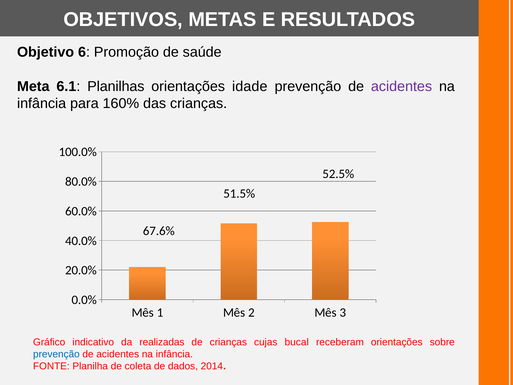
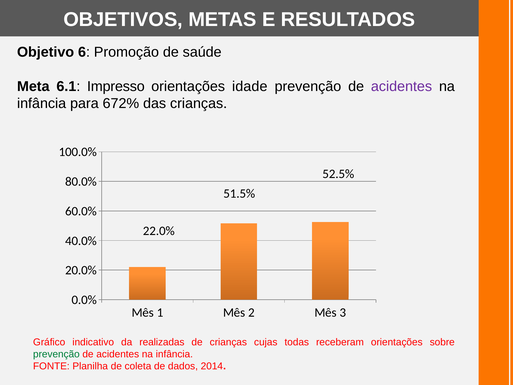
Planilhas: Planilhas -> Impresso (116, 86)
160%: 160% -> 672% (121, 103)
67.6%: 67.6% -> 22.0% (159, 231)
bucal: bucal -> todas (297, 342)
prevenção colour: blue -> green (56, 354)
